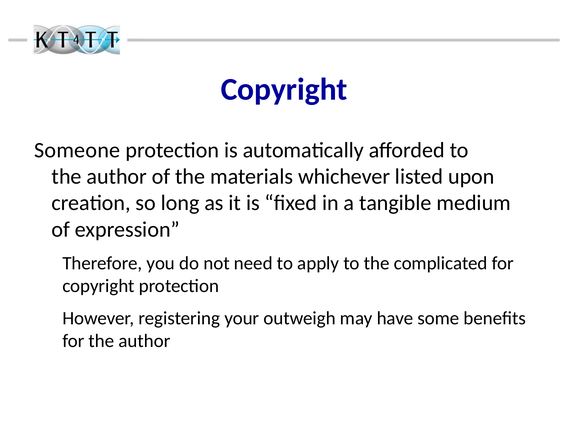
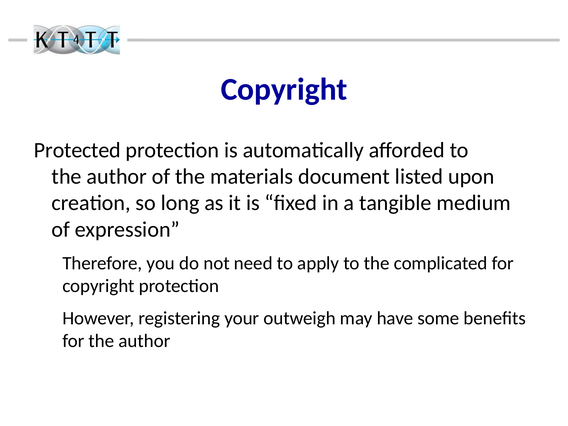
Someone: Someone -> Protected (77, 150)
whichever: whichever -> document (344, 177)
